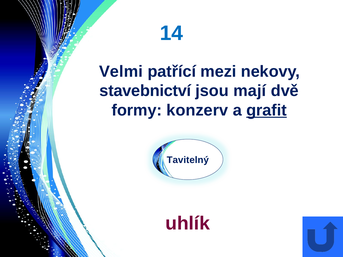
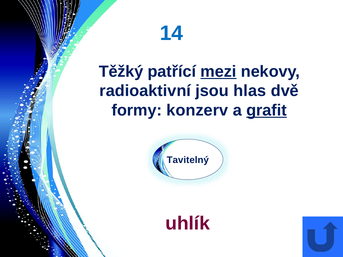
Velmi: Velmi -> Těžký (121, 72)
mezi underline: none -> present (218, 72)
stavebnictví: stavebnictví -> radioaktivní (145, 91)
mají: mají -> hlas (250, 91)
